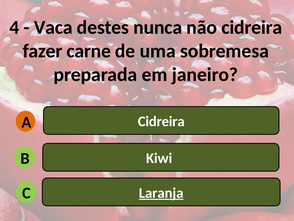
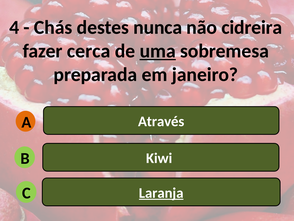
Vaca: Vaca -> Chás (53, 27)
carne: carne -> cerca (89, 51)
uma underline: none -> present (158, 51)
Cidreira: Cidreira -> Através (161, 121)
